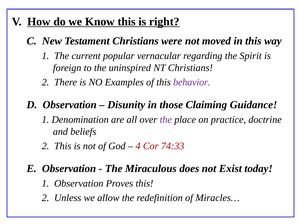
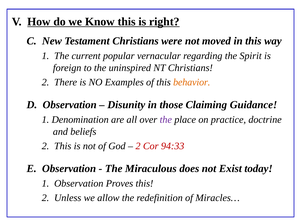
behavior colour: purple -> orange (192, 82)
4: 4 -> 2 (138, 146)
74:33: 74:33 -> 94:33 (173, 146)
